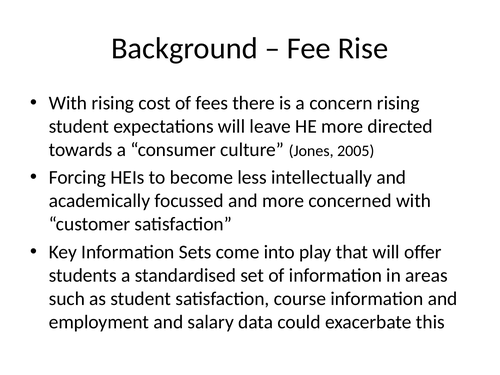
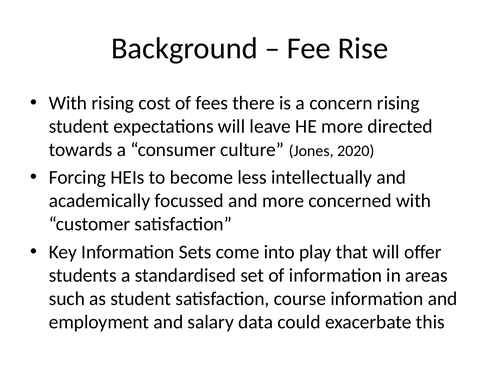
2005: 2005 -> 2020 (356, 151)
